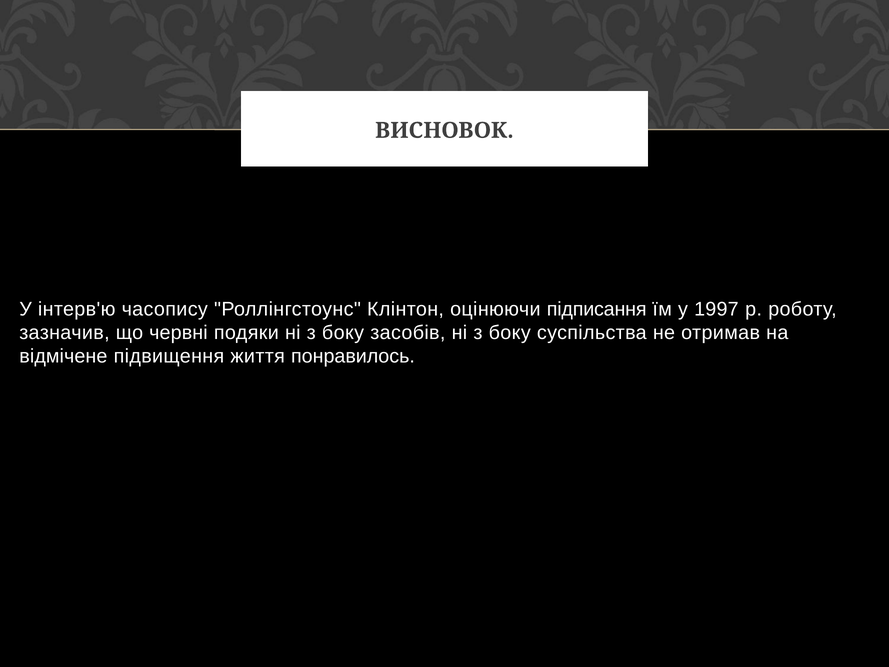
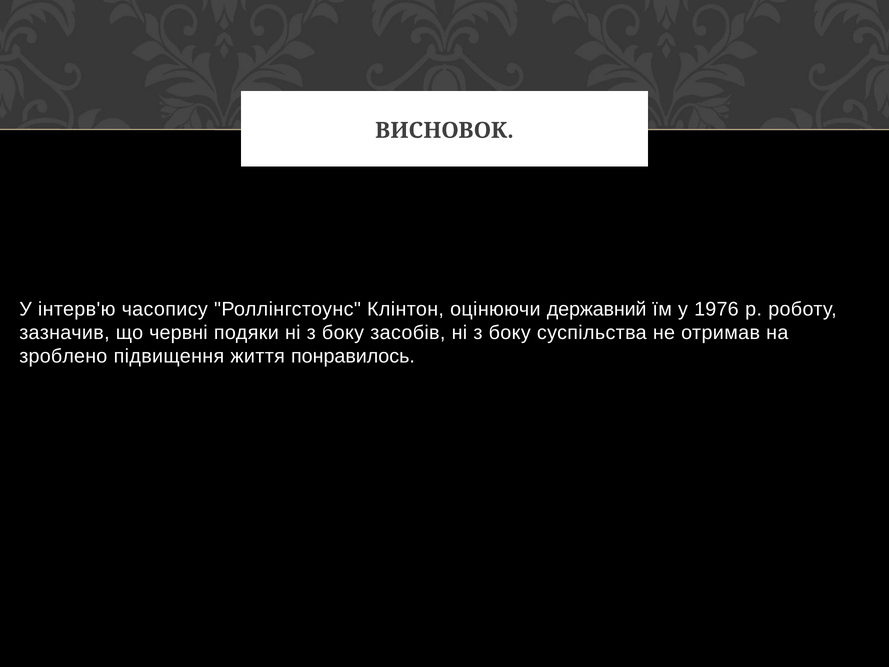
підписання: підписання -> державний (597, 309)
1997: 1997 -> 1976 (716, 309)
відмічене: відмічене -> зроблено (63, 356)
